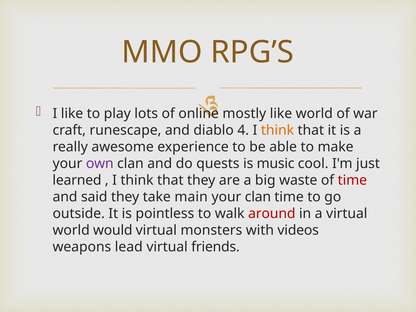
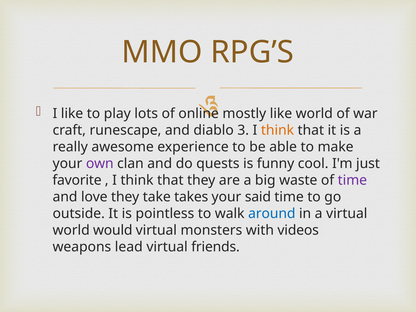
4: 4 -> 3 (243, 130)
music: music -> funny (276, 164)
learned: learned -> favorite (77, 180)
time colour: red -> purple (352, 180)
said: said -> love (94, 197)
main: main -> takes (191, 197)
your clan: clan -> said (258, 197)
around colour: red -> blue (272, 213)
